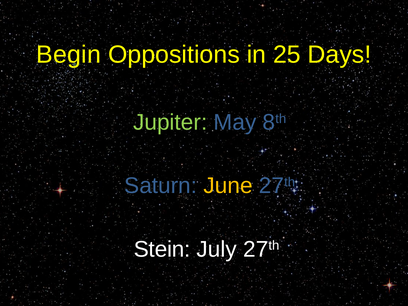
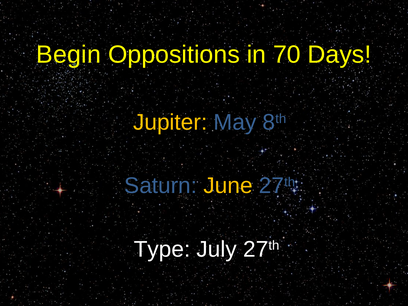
25: 25 -> 70 (287, 55)
Jupiter colour: light green -> yellow (170, 122)
Stein: Stein -> Type (162, 249)
